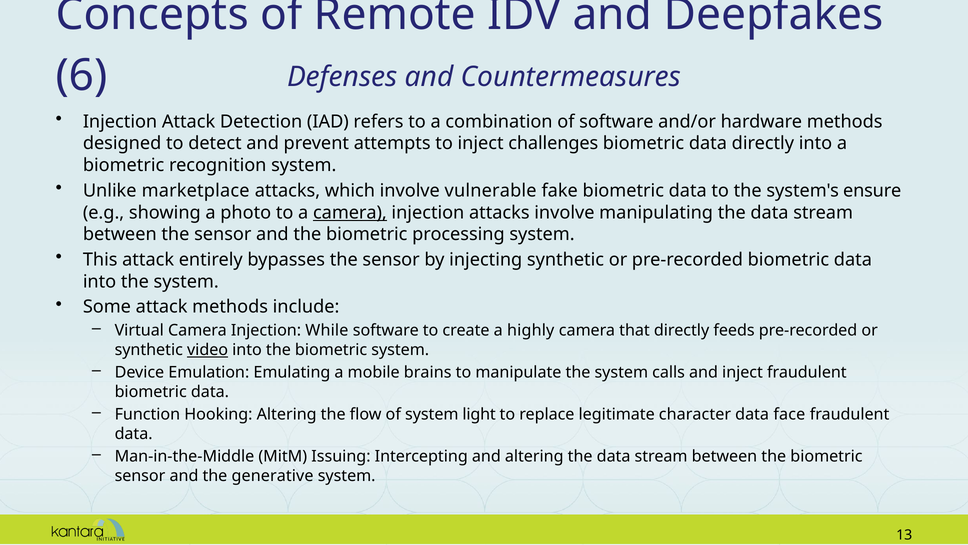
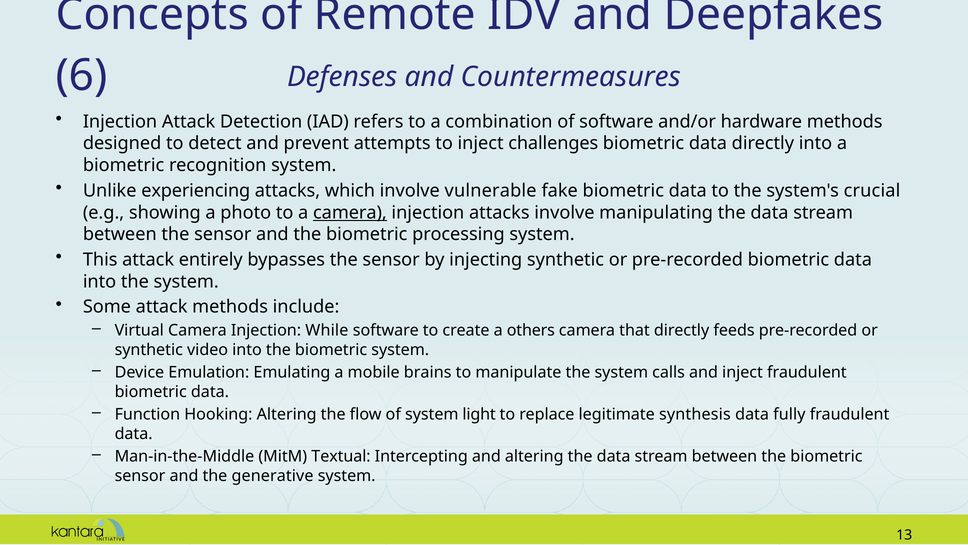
marketplace: marketplace -> experiencing (196, 191)
ensure: ensure -> crucial (872, 191)
highly: highly -> others (531, 330)
video underline: present -> none (208, 350)
character: character -> synthesis (695, 414)
face: face -> fully (789, 414)
Issuing: Issuing -> Textual (341, 456)
